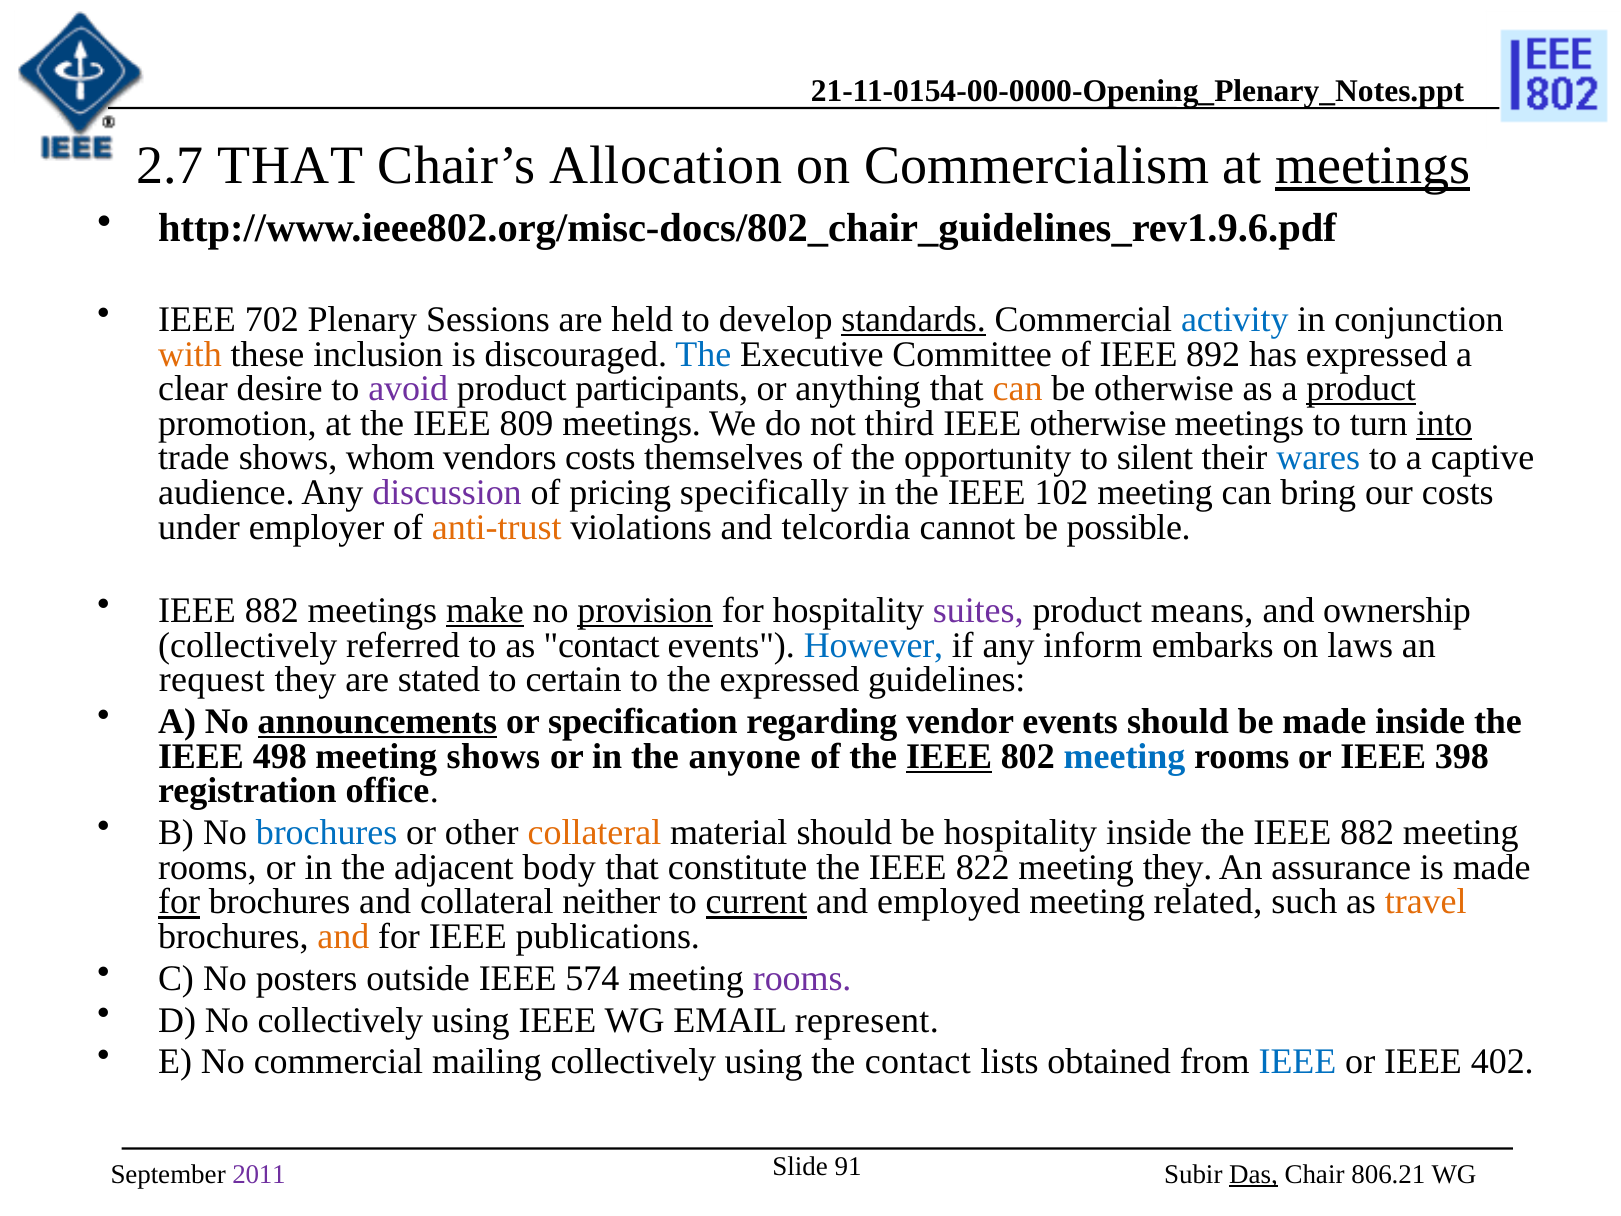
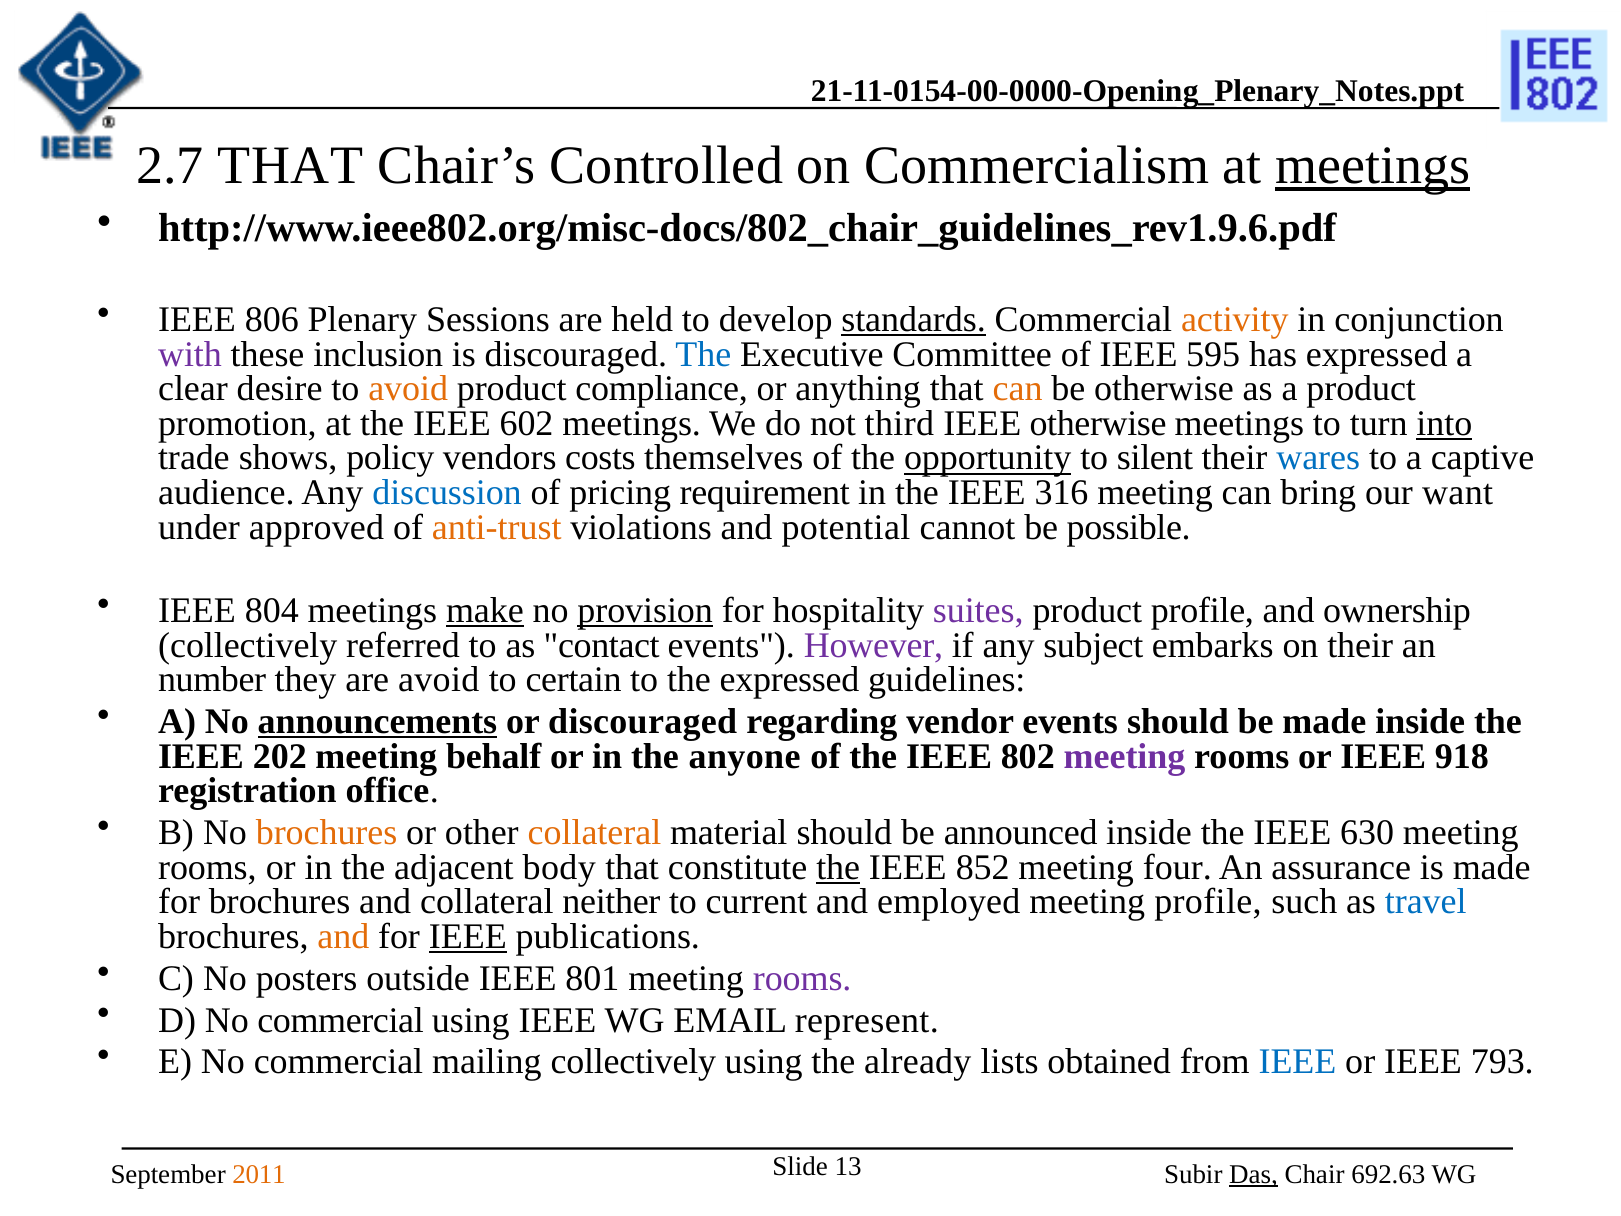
Allocation: Allocation -> Controlled (666, 166)
702: 702 -> 806 (272, 320)
activity colour: blue -> orange (1235, 320)
with colour: orange -> purple (190, 354)
892: 892 -> 595 (1213, 354)
avoid colour: purple -> orange (408, 389)
participants: participants -> compliance (662, 389)
product underline: present -> none (1361, 389)
809: 809 -> 602 (527, 423)
whom: whom -> policy (390, 458)
opportunity underline: none -> present (988, 458)
discussion colour: purple -> blue (447, 493)
specifically: specifically -> requirement (765, 493)
102: 102 -> 316 (1062, 493)
our costs: costs -> want (1458, 493)
employer: employer -> approved (316, 527)
telcordia: telcordia -> potential (846, 527)
882: 882 -> 804 (272, 611)
product means: means -> profile (1202, 611)
However colour: blue -> purple (873, 645)
inform: inform -> subject (1093, 645)
on laws: laws -> their (1360, 645)
request: request -> number (212, 680)
are stated: stated -> avoid (439, 680)
or specification: specification -> discouraged (643, 722)
498: 498 -> 202 (280, 756)
meeting shows: shows -> behalf (494, 756)
IEEE underline: present -> none (949, 756)
meeting colour: blue -> purple (1125, 756)
398: 398 -> 918 (1462, 756)
brochures colour: blue -> orange (327, 833)
be hospitality: hospitality -> announced (1021, 833)
the IEEE 882: 882 -> 630 (1367, 833)
the underline: none -> present (838, 867)
822: 822 -> 852 (983, 867)
meeting they: they -> four (1177, 867)
for underline: present -> none (179, 902)
current underline: present -> none (757, 902)
meeting related: related -> profile (1208, 902)
travel colour: orange -> blue (1426, 902)
IEEE underline: none -> present (468, 936)
574: 574 -> 801 (592, 978)
D No collectively: collectively -> commercial (341, 1020)
the contact: contact -> already (918, 1062)
402: 402 -> 793 (1502, 1062)
91: 91 -> 13 (848, 1166)
806.21: 806.21 -> 692.63 (1388, 1174)
2011 colour: purple -> orange (259, 1174)
